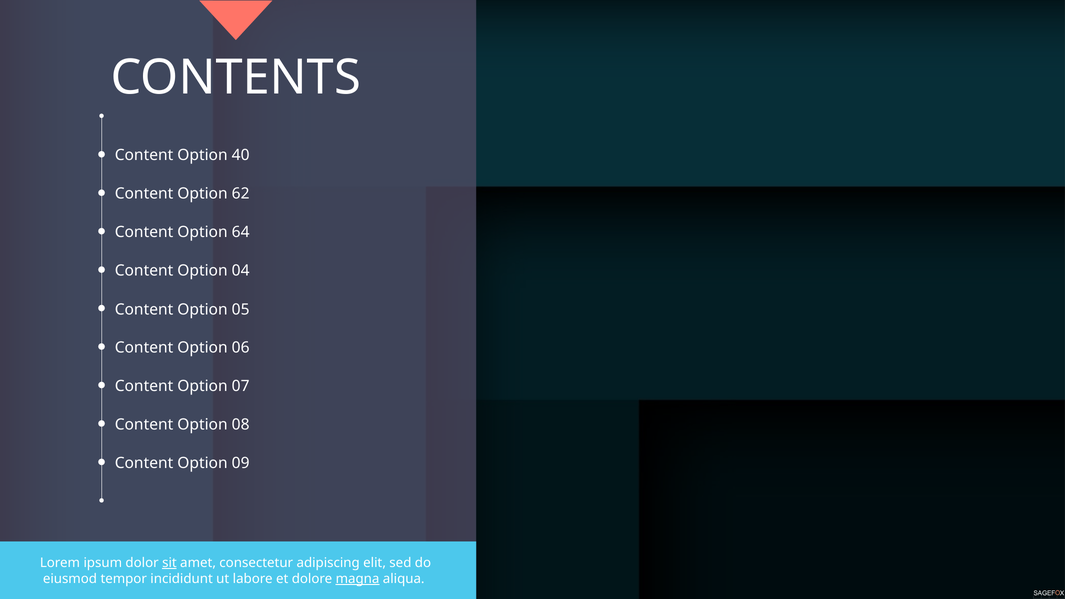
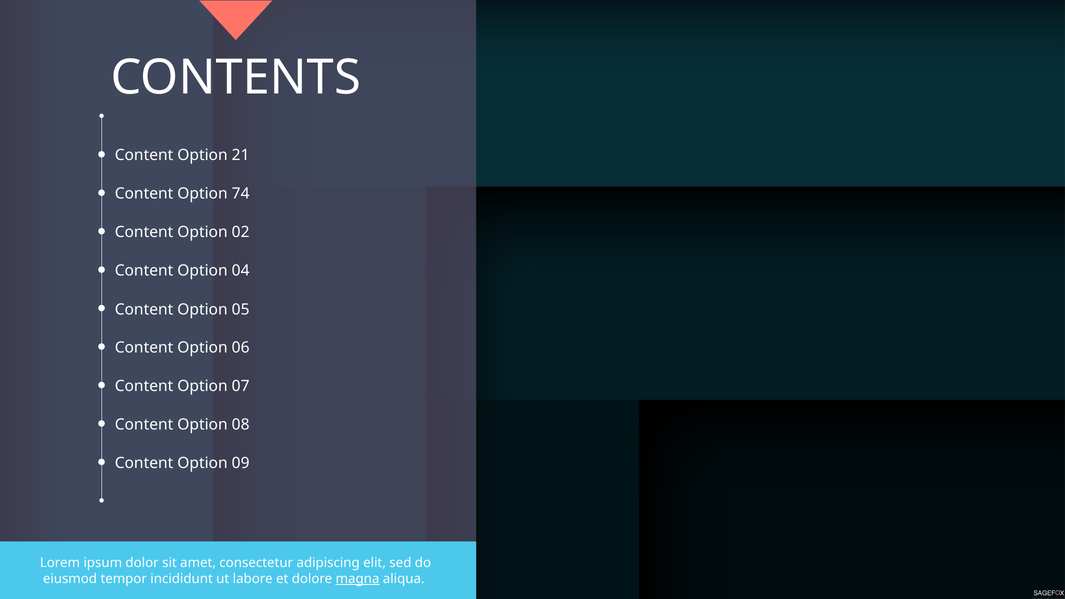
40: 40 -> 21 (241, 155)
62: 62 -> 74 (241, 194)
64: 64 -> 02 (241, 232)
sit underline: present -> none (169, 563)
